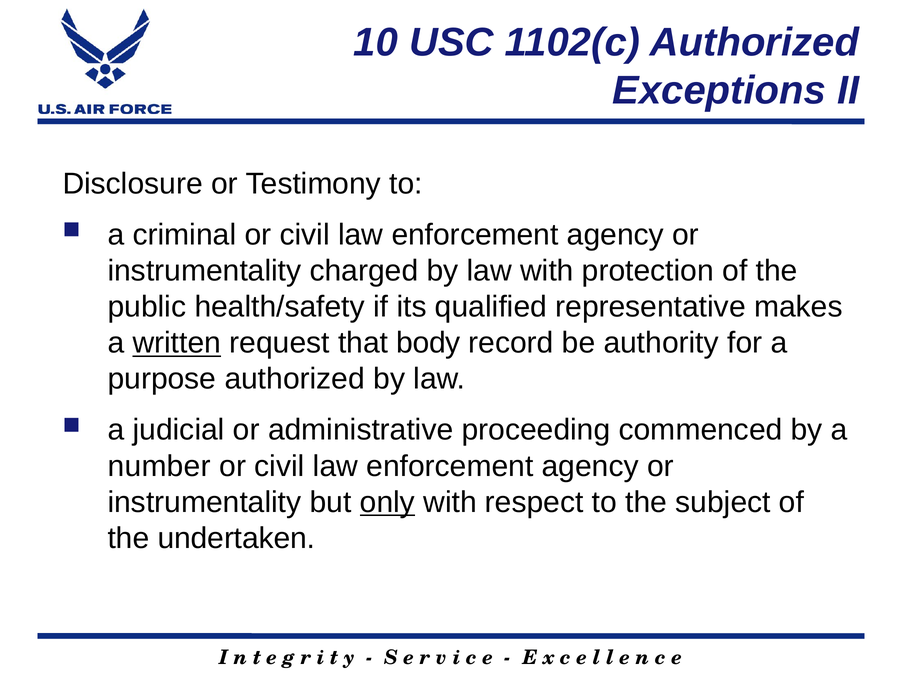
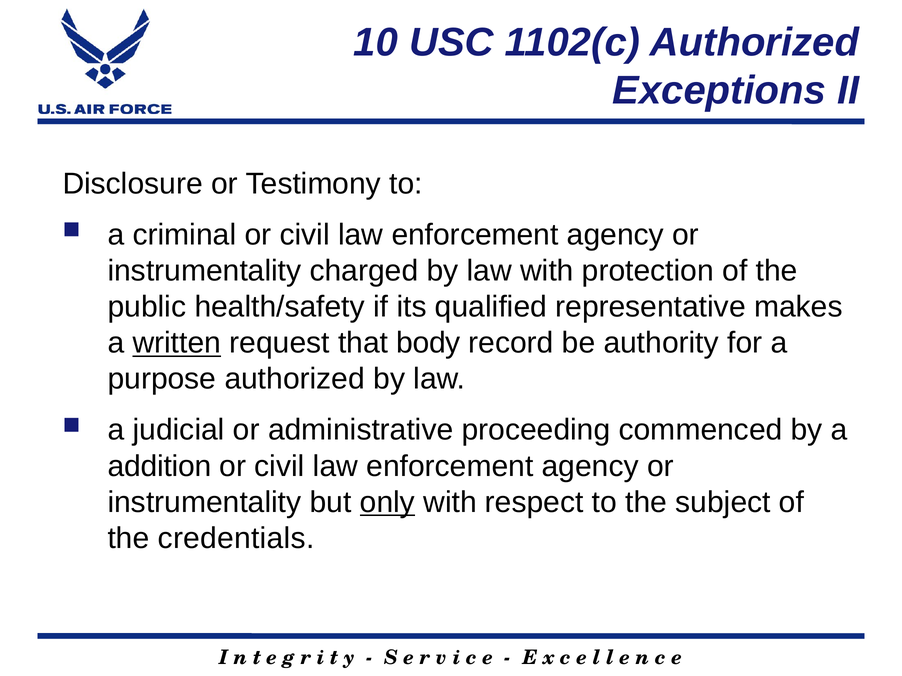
number: number -> addition (160, 466)
undertaken: undertaken -> credentials (236, 539)
